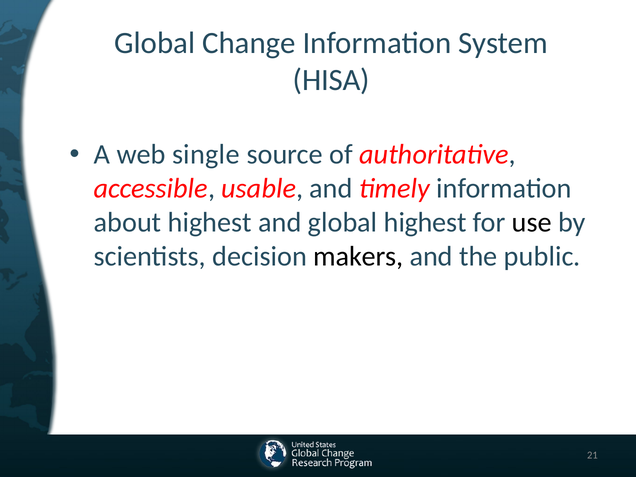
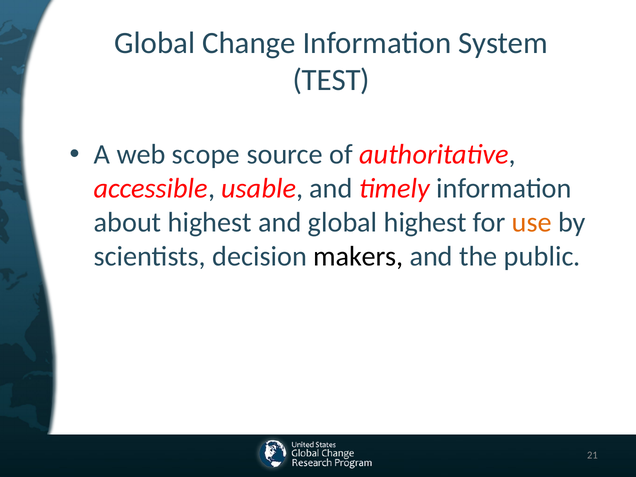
HISA: HISA -> TEST (331, 80)
single: single -> scope (206, 155)
use colour: black -> orange (532, 223)
